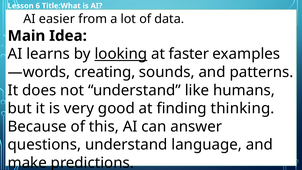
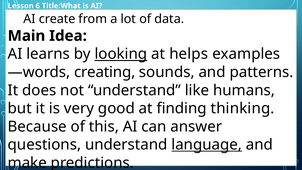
easier: easier -> create (57, 19)
faster: faster -> helps (189, 54)
language underline: none -> present (207, 145)
